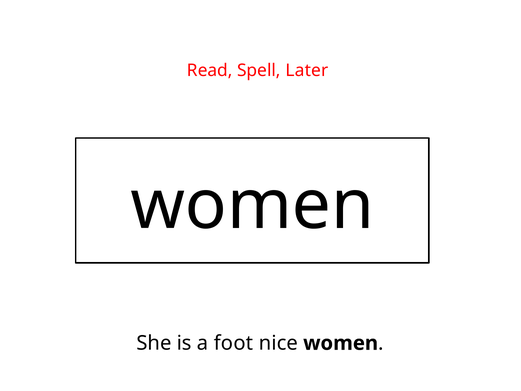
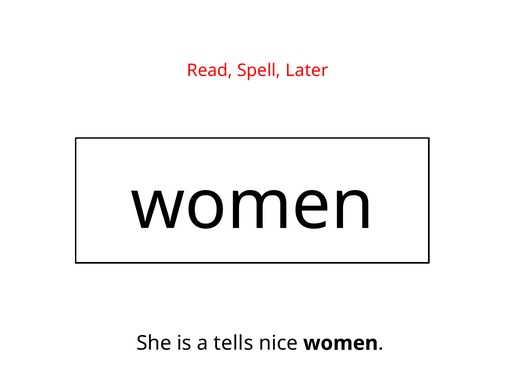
foot: foot -> tells (234, 343)
